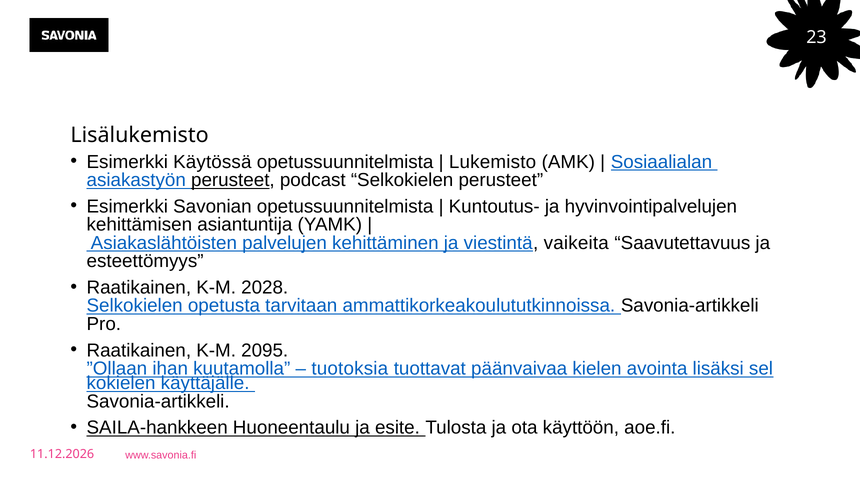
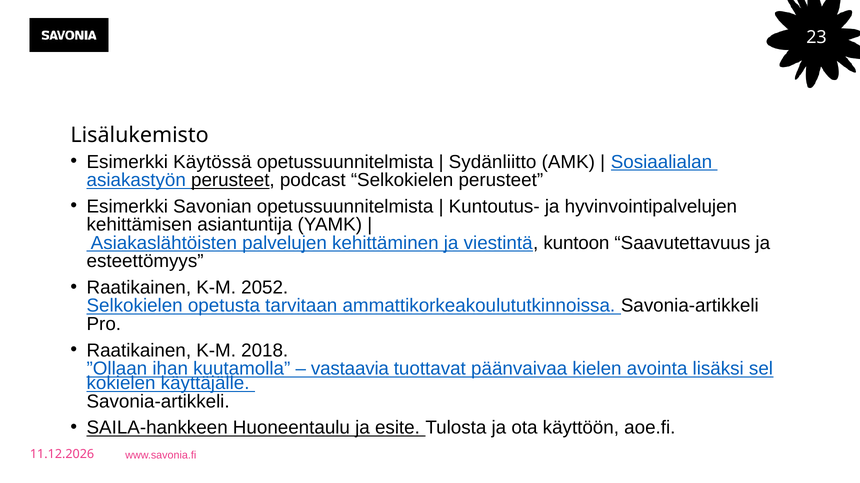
Lukemisto: Lukemisto -> Sydänliitto (493, 162)
vaikeita: vaikeita -> kuntoon (576, 243)
2028: 2028 -> 2052 (265, 288)
2095: 2095 -> 2018 (265, 351)
tuotoksia: tuotoksia -> vastaavia (350, 369)
